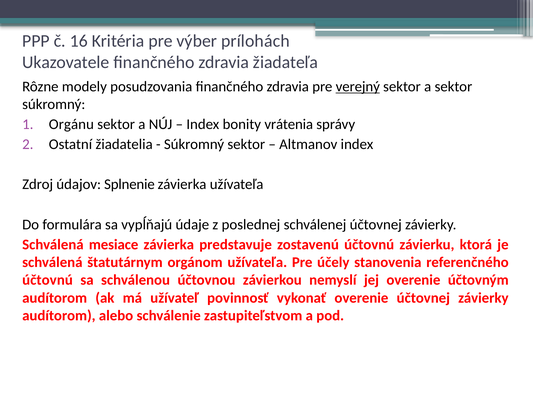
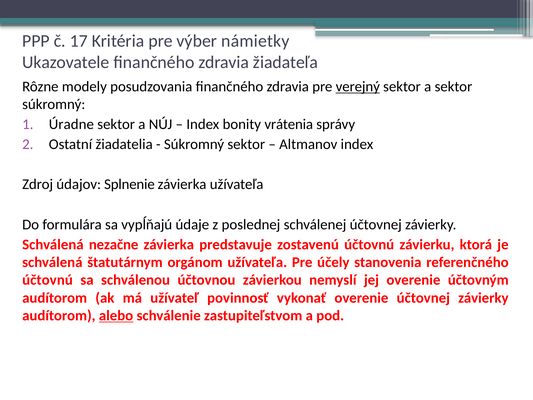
16: 16 -> 17 (79, 41)
prílohách: prílohách -> námietky (255, 41)
Orgánu: Orgánu -> Úradne (71, 124)
mesiace: mesiace -> nezačne (114, 244)
alebo underline: none -> present (116, 315)
